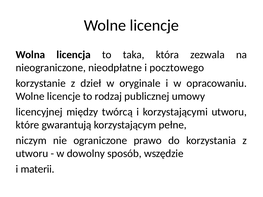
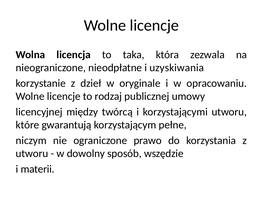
pocztowego: pocztowego -> uzyskiwania (177, 68)
